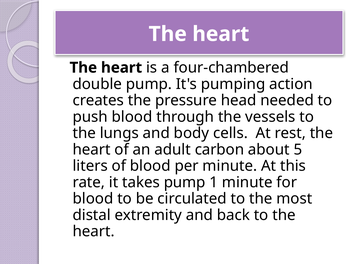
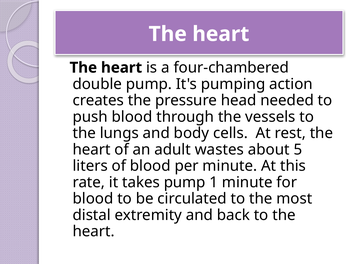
carbon: carbon -> wastes (219, 149)
